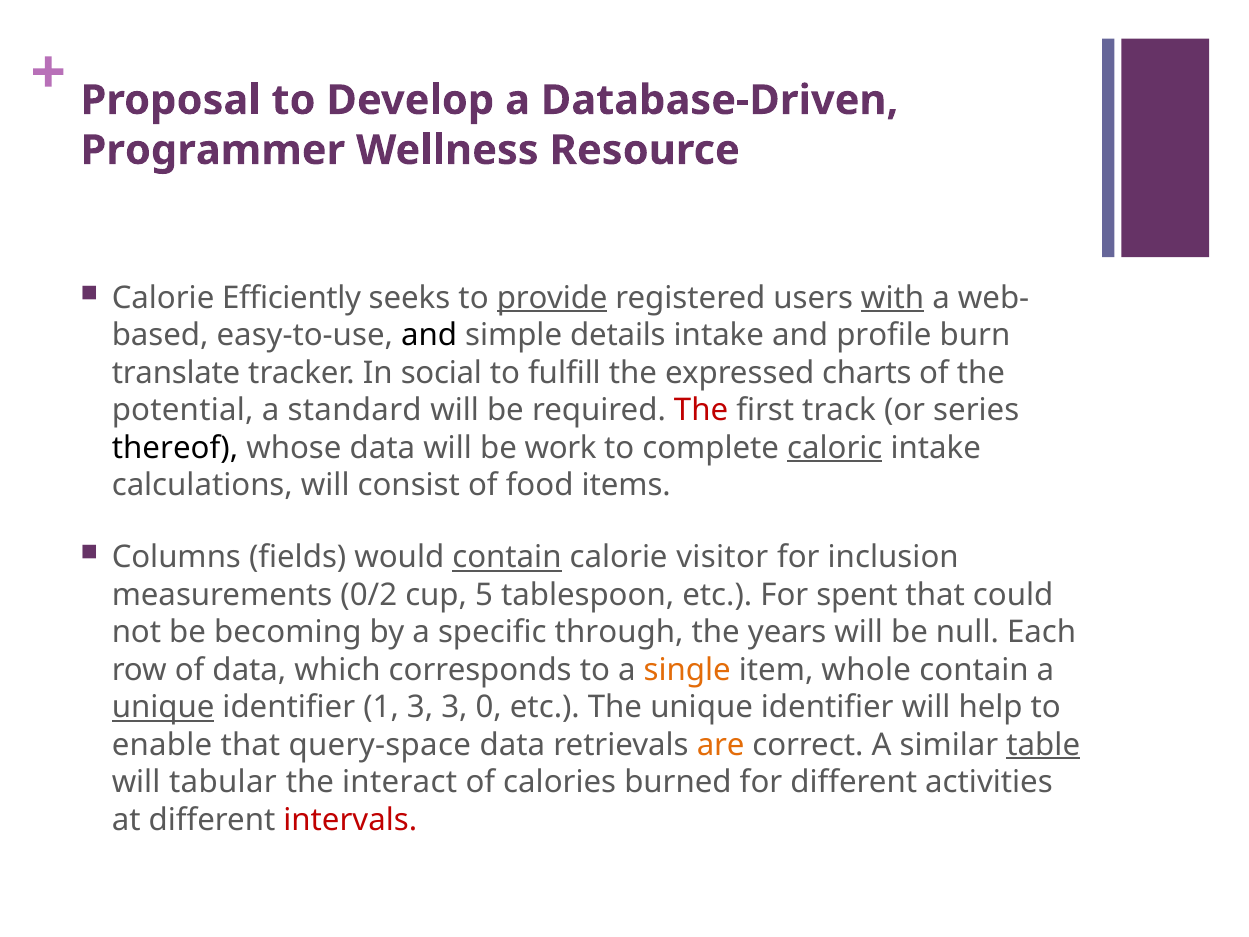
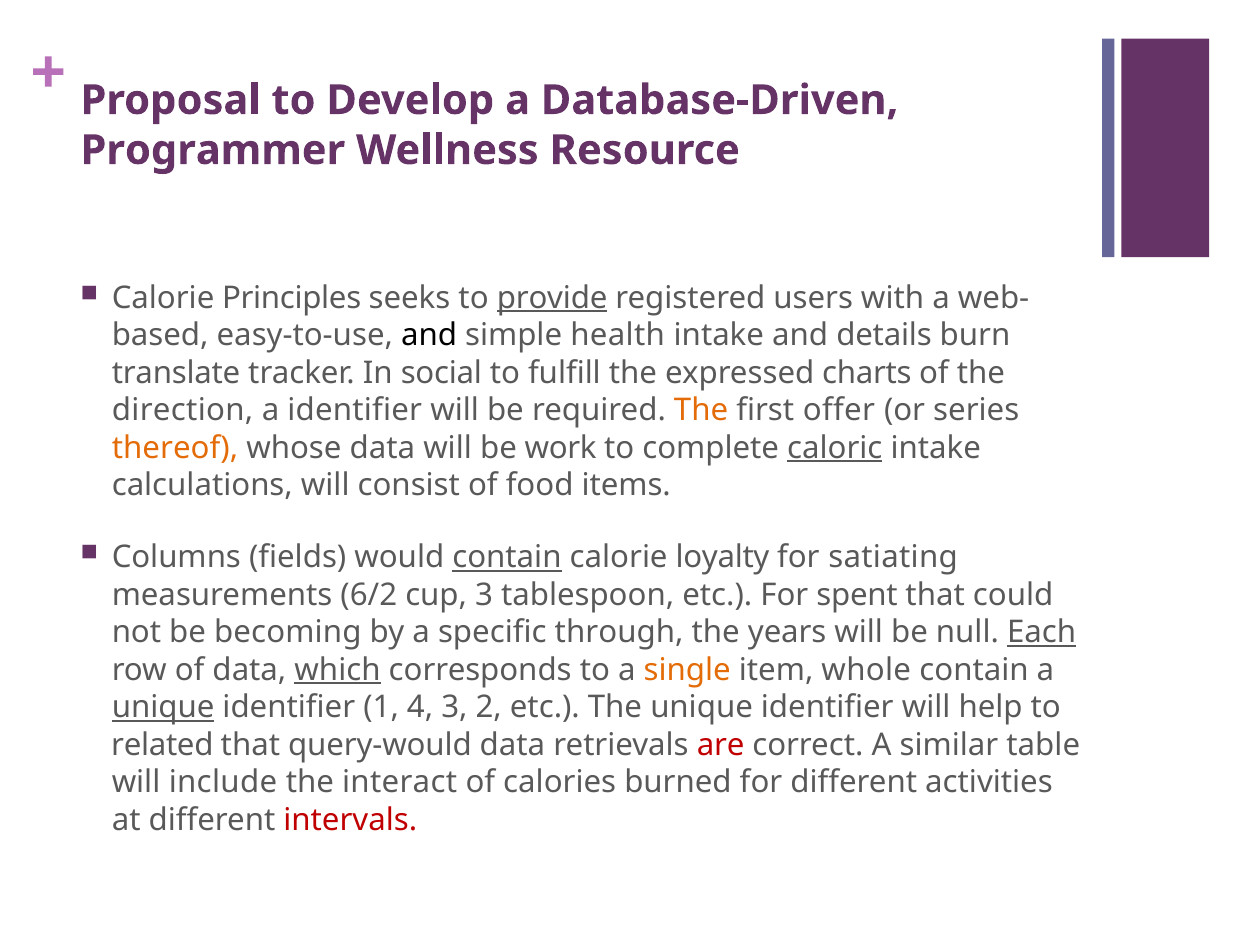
Efficiently: Efficiently -> Principles (292, 298)
with underline: present -> none (893, 298)
details: details -> health (618, 335)
profile: profile -> details (884, 335)
potential: potential -> direction (183, 410)
a standard: standard -> identifier (355, 410)
The colour: red -> orange (701, 410)
track: track -> offer (839, 410)
thereof colour: black -> orange (175, 448)
visitor: visitor -> loyalty (723, 557)
inclusion: inclusion -> satiating (893, 557)
0/2: 0/2 -> 6/2 (369, 595)
cup 5: 5 -> 3 (484, 595)
Each underline: none -> present (1042, 632)
which underline: none -> present (338, 670)
1 3: 3 -> 4 (420, 707)
0: 0 -> 2 (489, 707)
enable: enable -> related (162, 745)
query-space: query-space -> query-would (380, 745)
are colour: orange -> red (721, 745)
table underline: present -> none (1043, 745)
tabular: tabular -> include (223, 782)
